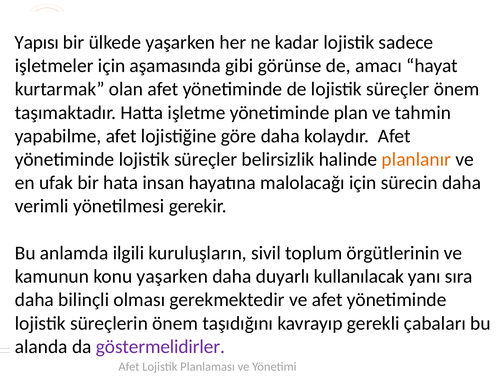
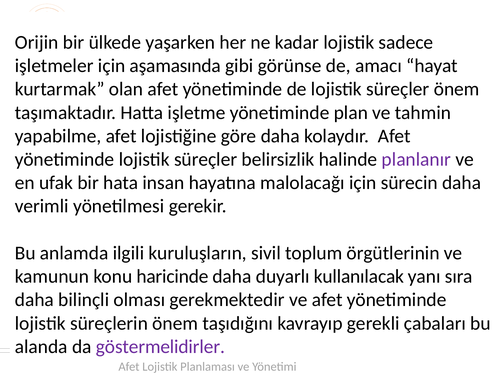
Yapısı: Yapısı -> Orijin (37, 42)
planlanır colour: orange -> purple (416, 159)
konu yaşarken: yaşarken -> haricinde (172, 276)
